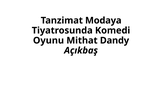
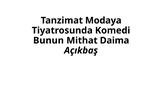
Oyunu: Oyunu -> Bunun (48, 41)
Dandy: Dandy -> Daima (115, 41)
